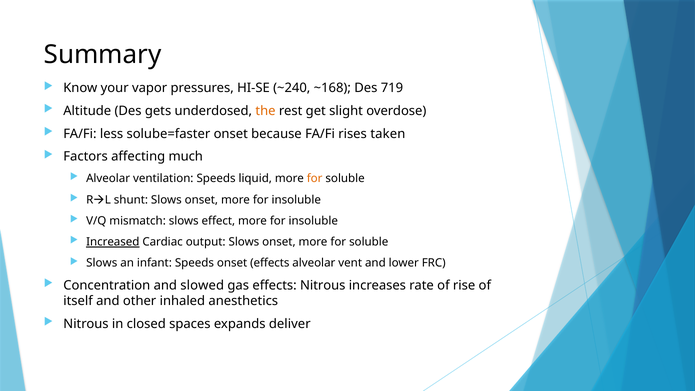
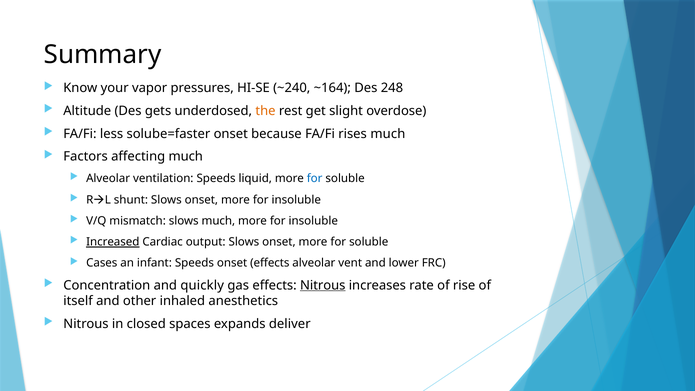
~168: ~168 -> ~164 (332, 88)
719: 719 -> 248 (392, 88)
rises taken: taken -> much (388, 134)
for colour: orange -> blue (315, 179)
slows effect: effect -> much (218, 221)
Slows: Slows -> Cases (102, 263)
slowed: slowed -> quickly (202, 285)
Nitrous underline: none -> present (323, 285)
